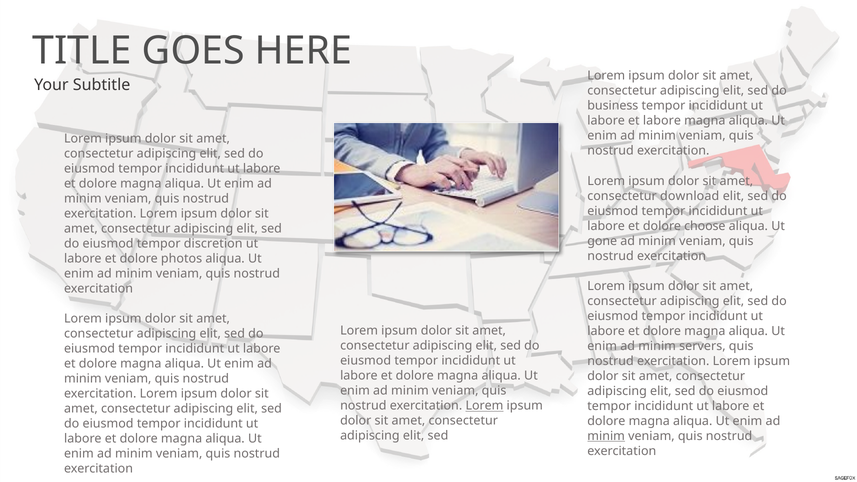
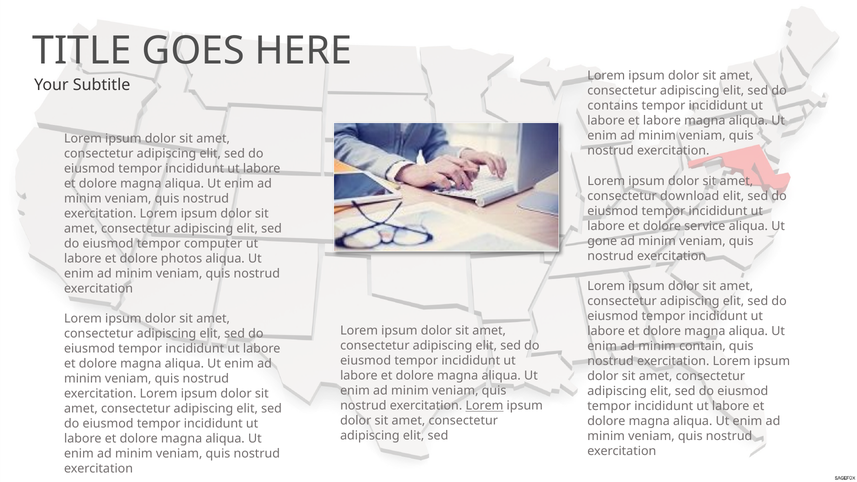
business: business -> contains (613, 106)
choose: choose -> service (705, 226)
discretion: discretion -> computer (213, 244)
servers: servers -> contain (702, 346)
minim underline: present -> none (606, 436)
